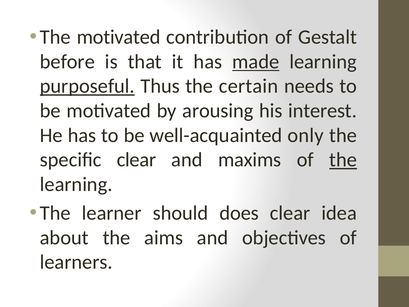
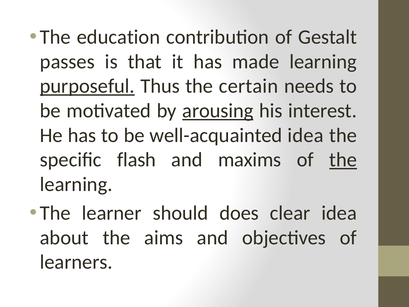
The motivated: motivated -> education (118, 37)
before: before -> passes (67, 62)
made underline: present -> none (256, 62)
arousing underline: none -> present (218, 111)
well-acquainted only: only -> idea (306, 135)
specific clear: clear -> flash (136, 160)
